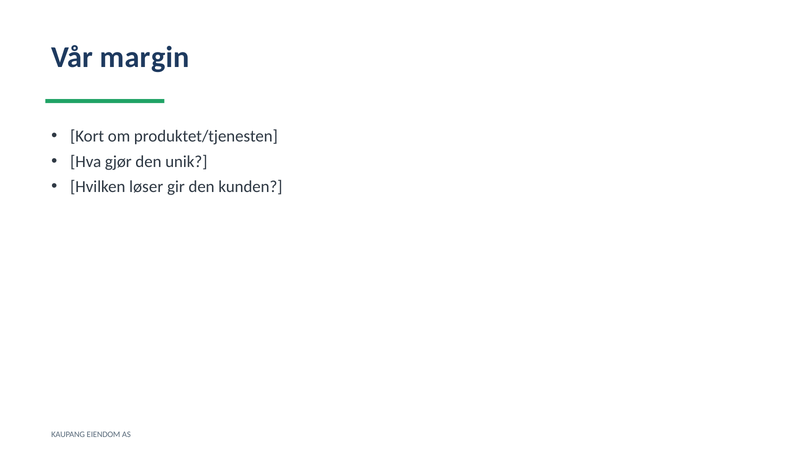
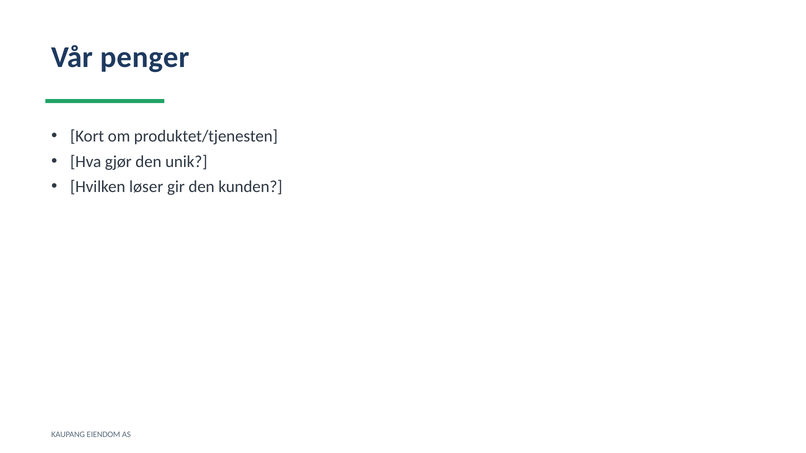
margin: margin -> penger (145, 58)
